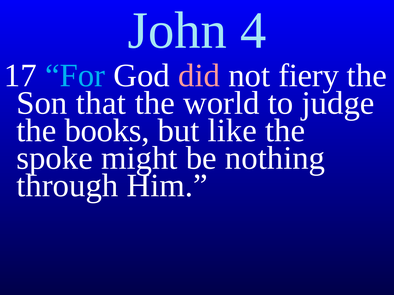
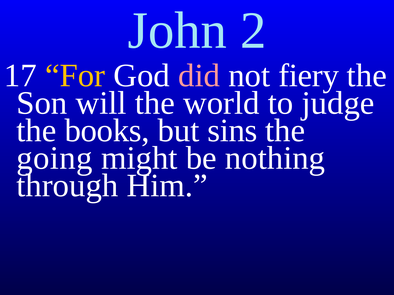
4: 4 -> 2 (253, 31)
For colour: light blue -> yellow (75, 76)
that: that -> will (101, 103)
like: like -> sins (232, 131)
spoke: spoke -> going (54, 158)
